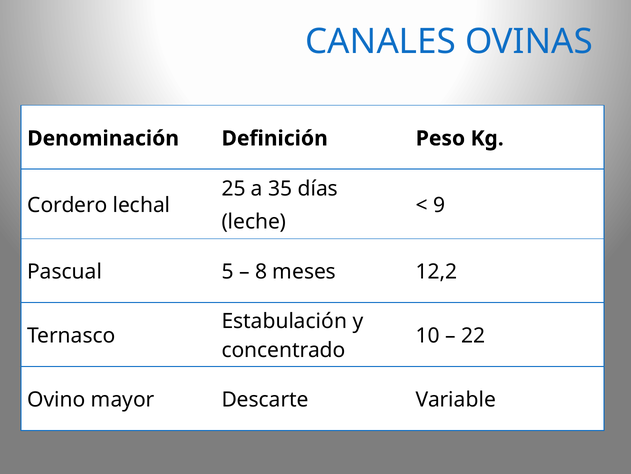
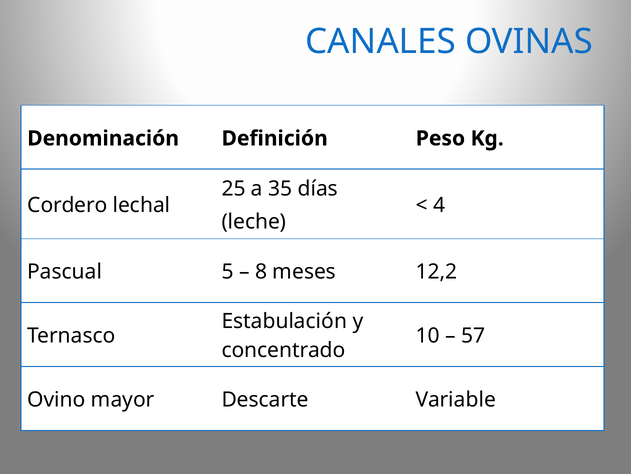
9: 9 -> 4 (439, 205)
22: 22 -> 57 (473, 335)
